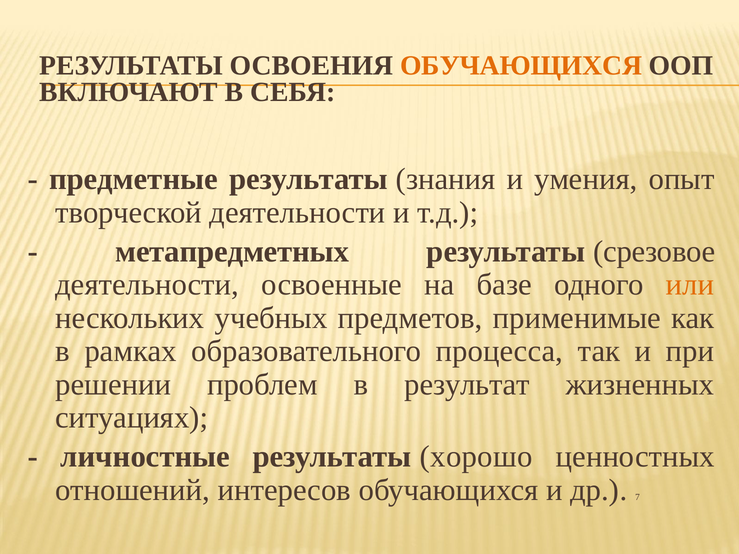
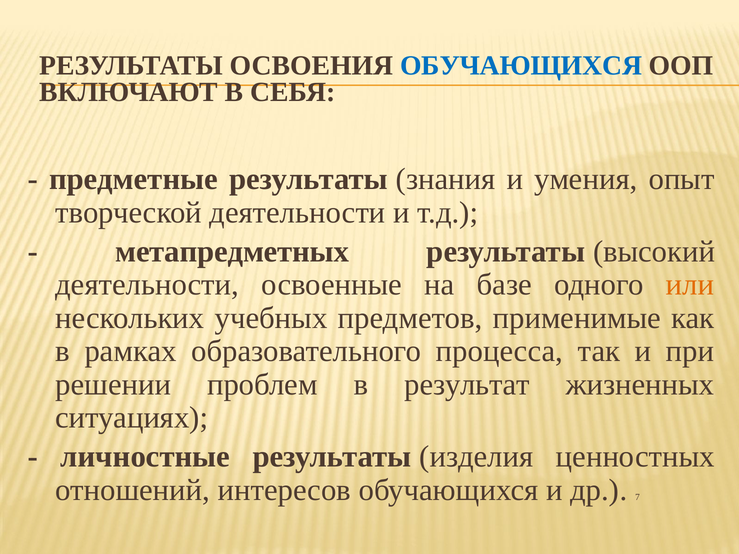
ОБУЧАЮЩИХСЯ colour: orange -> blue (521, 65)
срезовое: срезовое -> высокий (654, 252)
хорошо: хорошо -> изделия (476, 457)
